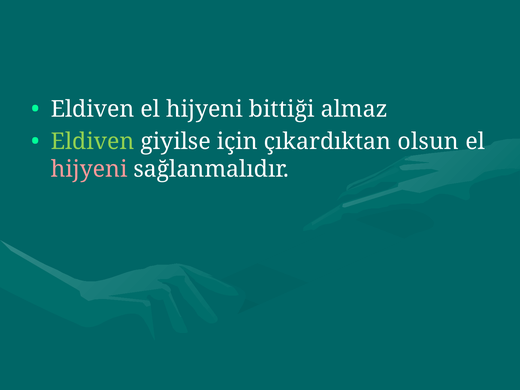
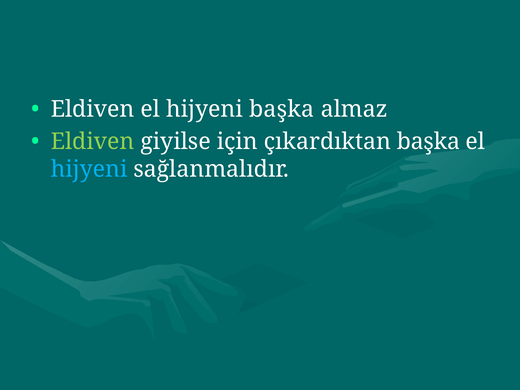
hijyeni bittiği: bittiği -> başka (282, 109)
çıkardıktan olsun: olsun -> başka (428, 141)
hijyeni colour: pink -> light blue (89, 169)
